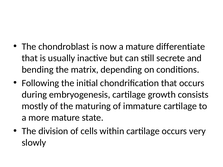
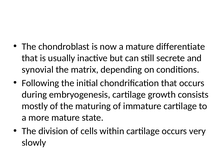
bending: bending -> synovial (38, 70)
